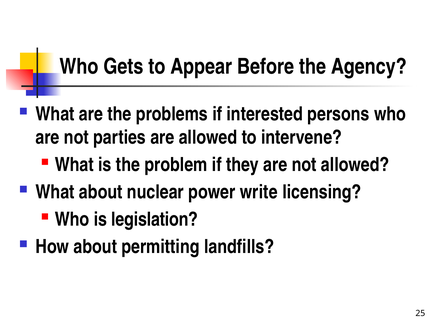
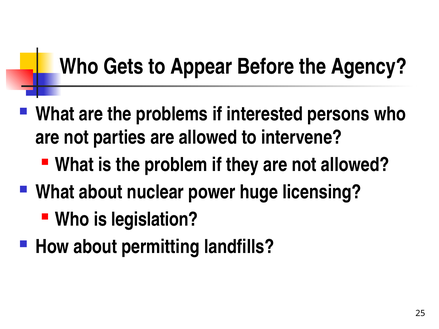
write: write -> huge (259, 192)
